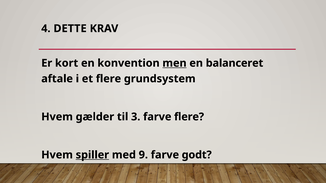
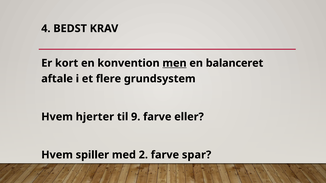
DETTE: DETTE -> BEDST (70, 29)
gælder: gælder -> hjerter (95, 117)
3: 3 -> 9 (136, 117)
farve flere: flere -> eller (189, 117)
spiller underline: present -> none (92, 155)
9: 9 -> 2 (143, 155)
godt: godt -> spar (197, 155)
